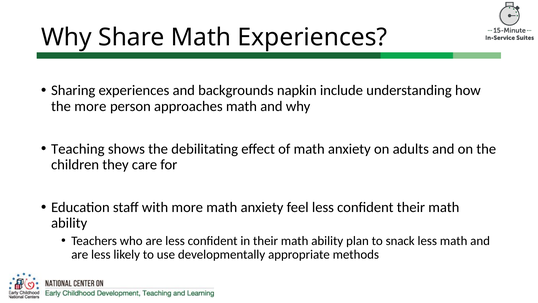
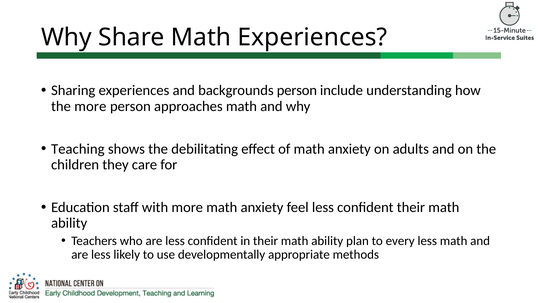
backgrounds napkin: napkin -> person (297, 90)
snack: snack -> every (400, 240)
